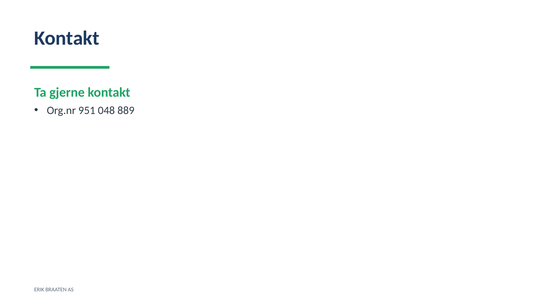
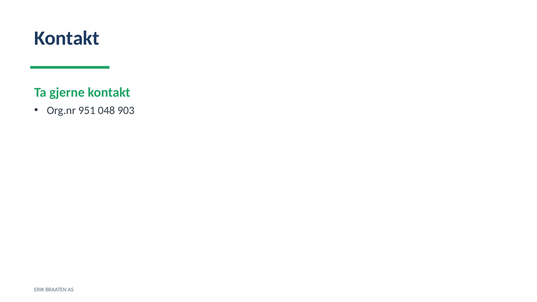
889: 889 -> 903 (126, 110)
